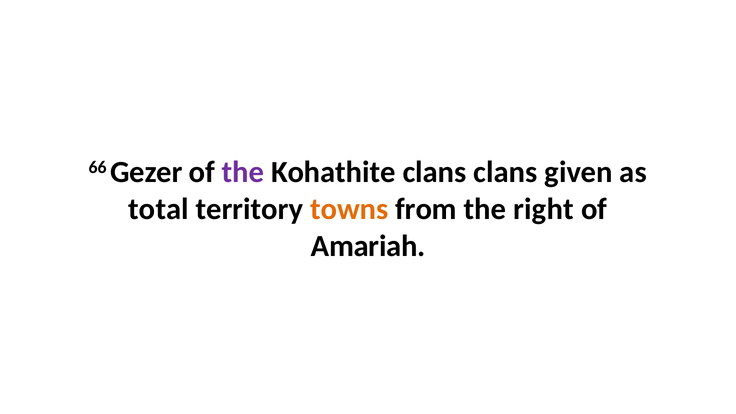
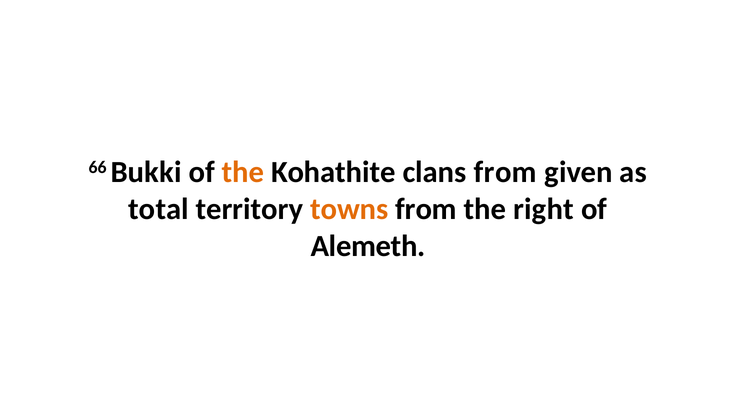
Gezer: Gezer -> Bukki (146, 172)
the colour: purple -> orange (243, 172)
clans clans: clans -> from (505, 172)
Amariah: Amariah -> Alemeth (368, 246)
